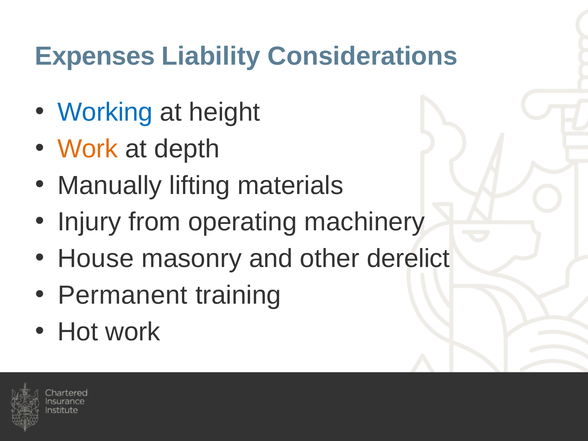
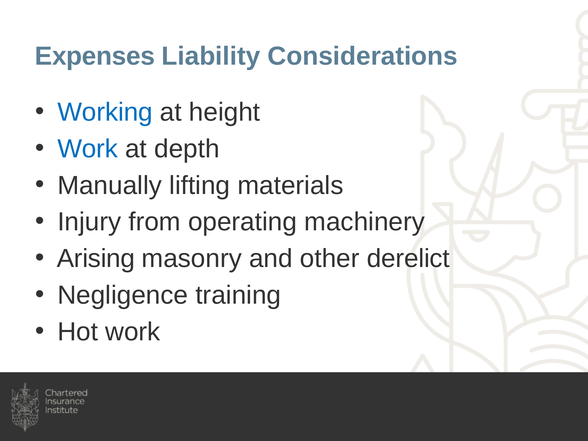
Work colour: orange -> blue (88, 149)
House: House -> Arising (96, 259)
Permanent: Permanent -> Negligence (123, 295)
